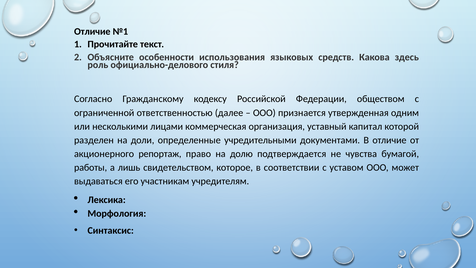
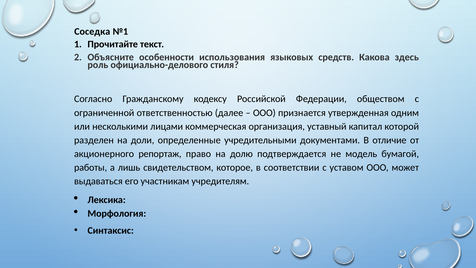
Отличие: Отличие -> Соседка (92, 32)
чувства: чувства -> модель (361, 154)
